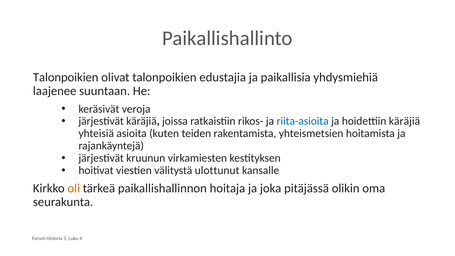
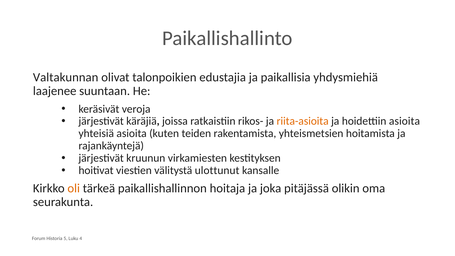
Talonpoikien: Talonpoikien -> Valtakunnan (66, 77)
riita-asioita colour: blue -> orange (303, 121)
hoidettiin käräjiä: käräjiä -> asioita (404, 121)
